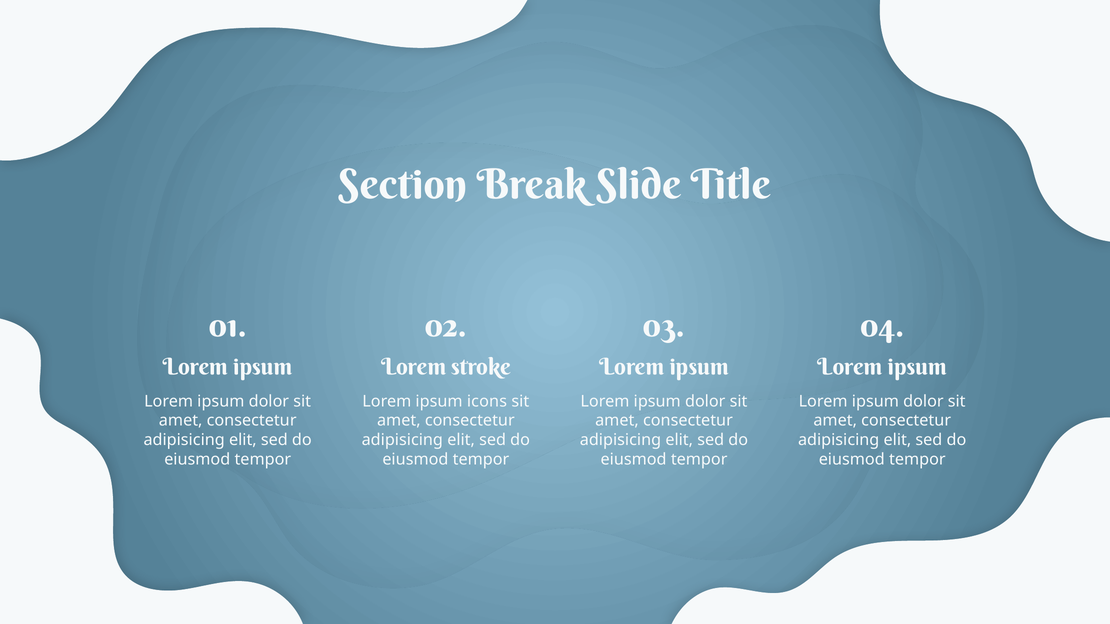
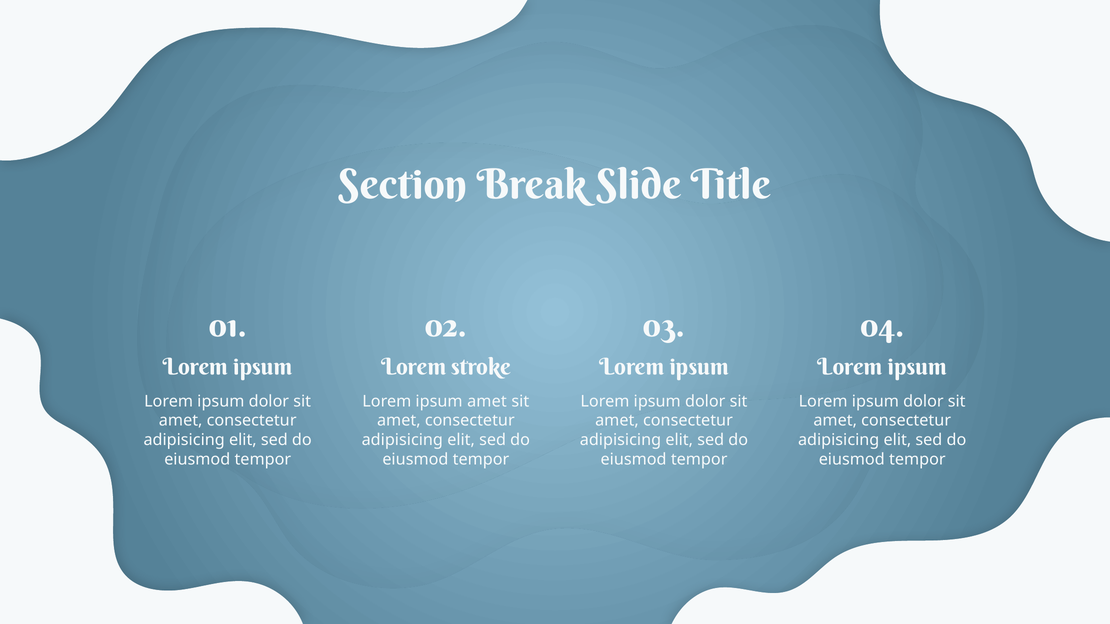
ipsum icons: icons -> amet (487, 401)
